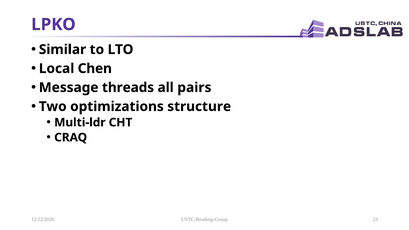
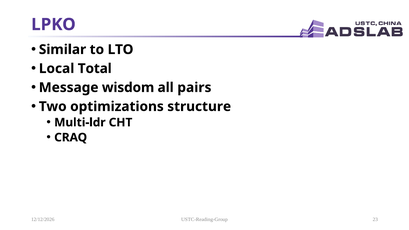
Chen: Chen -> Total (95, 69)
threads: threads -> wisdom (128, 88)
